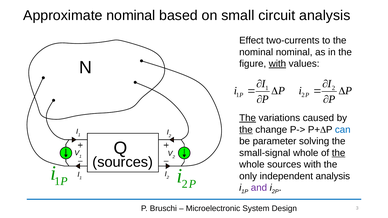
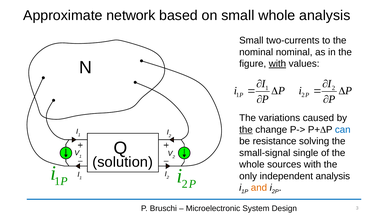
Approximate nominal: nominal -> network (131, 15)
small circuit: circuit -> whole (277, 15)
Effect: Effect -> Small (251, 41)
The underline: present -> none (248, 118)
parameter: parameter -> resistance (275, 141)
small-signal whole: whole -> single (306, 153)
the underline: present -> none (339, 153)
sources: sources -> solution (123, 162)
and colour: purple -> orange (259, 188)
